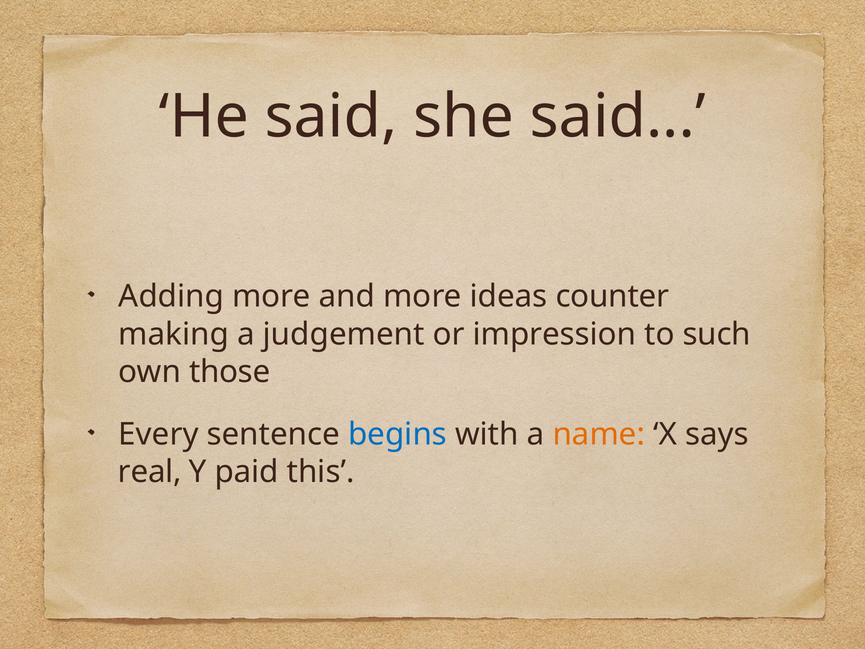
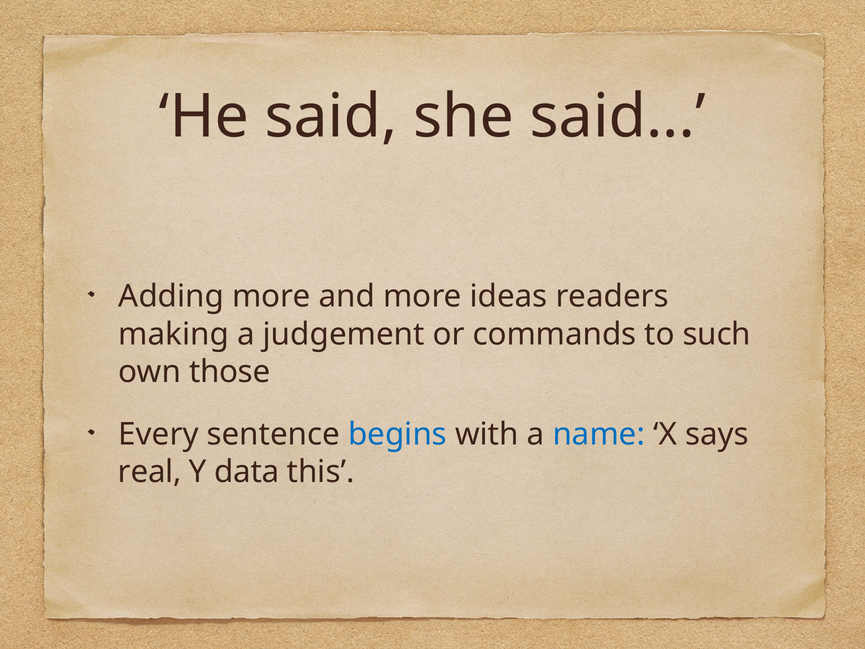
counter: counter -> readers (612, 296)
impression: impression -> commands (555, 334)
name colour: orange -> blue (599, 434)
paid: paid -> data (247, 472)
